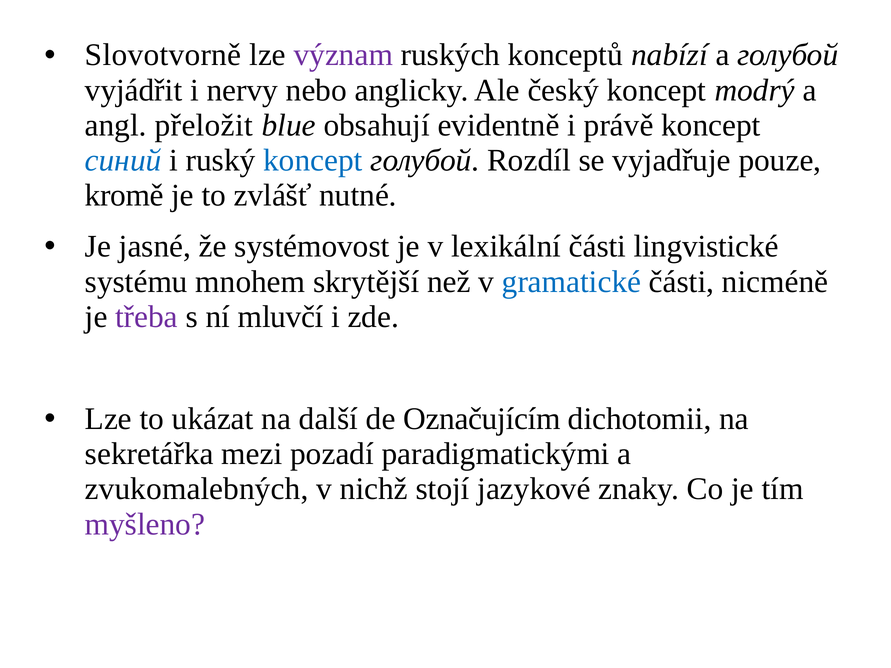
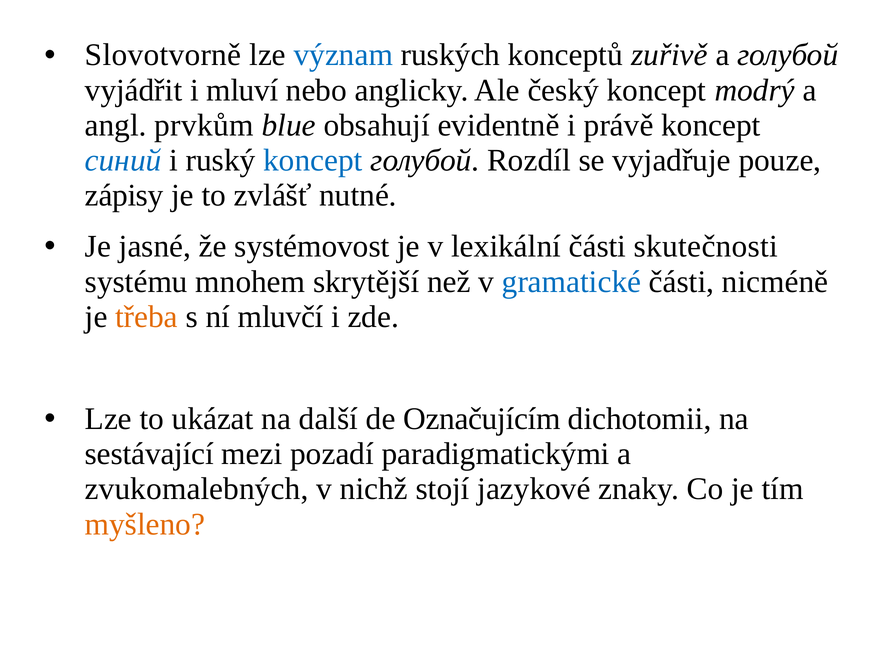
význam colour: purple -> blue (343, 55)
nabízí: nabízí -> zuřivě (670, 55)
nervy: nervy -> mluví (242, 90)
přeložit: přeložit -> prvkům (204, 125)
kromě: kromě -> zápisy (124, 196)
lingvistické: lingvistické -> skutečnosti (706, 247)
třeba colour: purple -> orange (147, 317)
sekretářka: sekretářka -> sestávající (149, 454)
myšleno colour: purple -> orange (145, 524)
